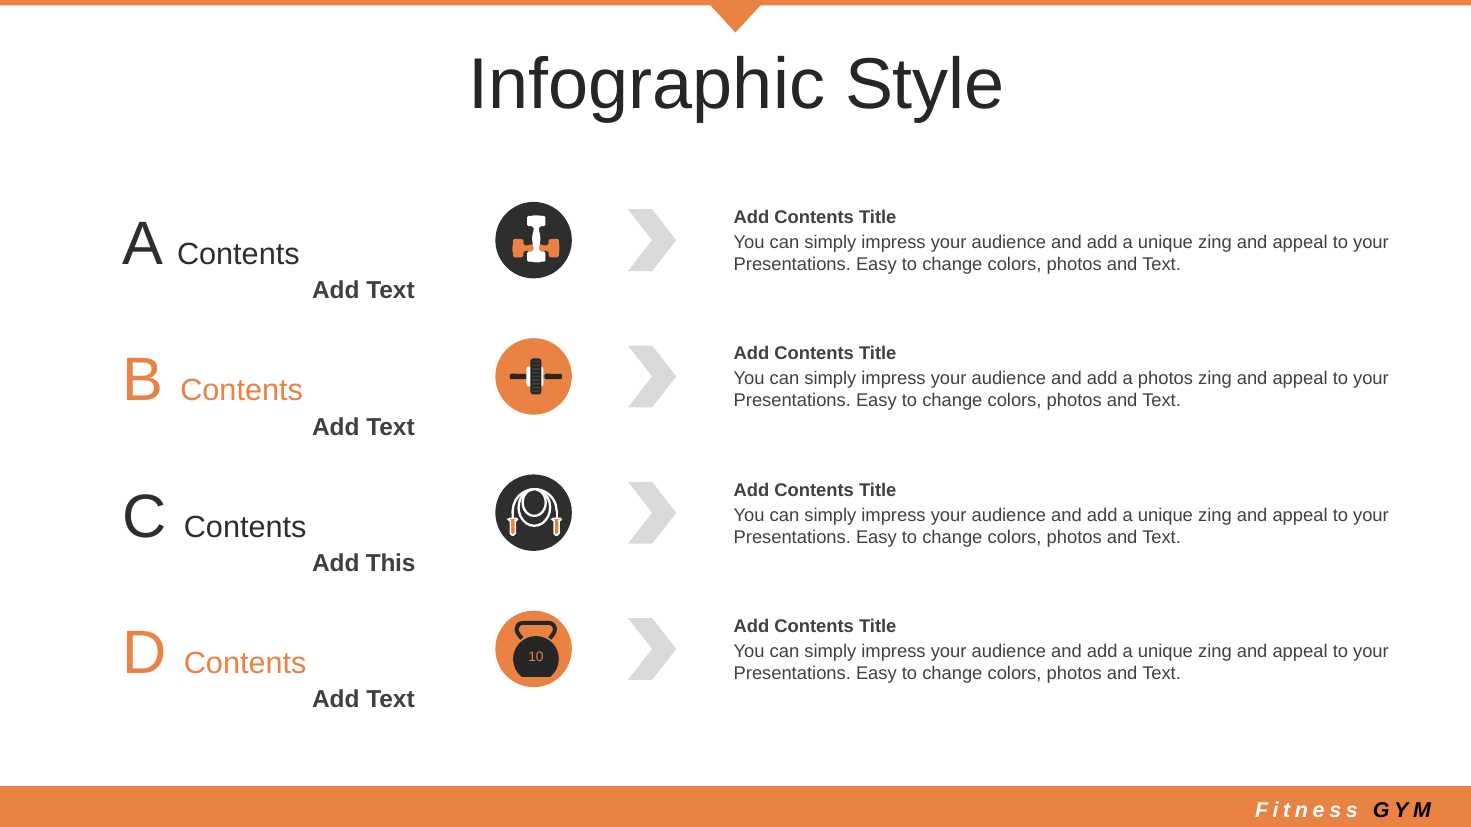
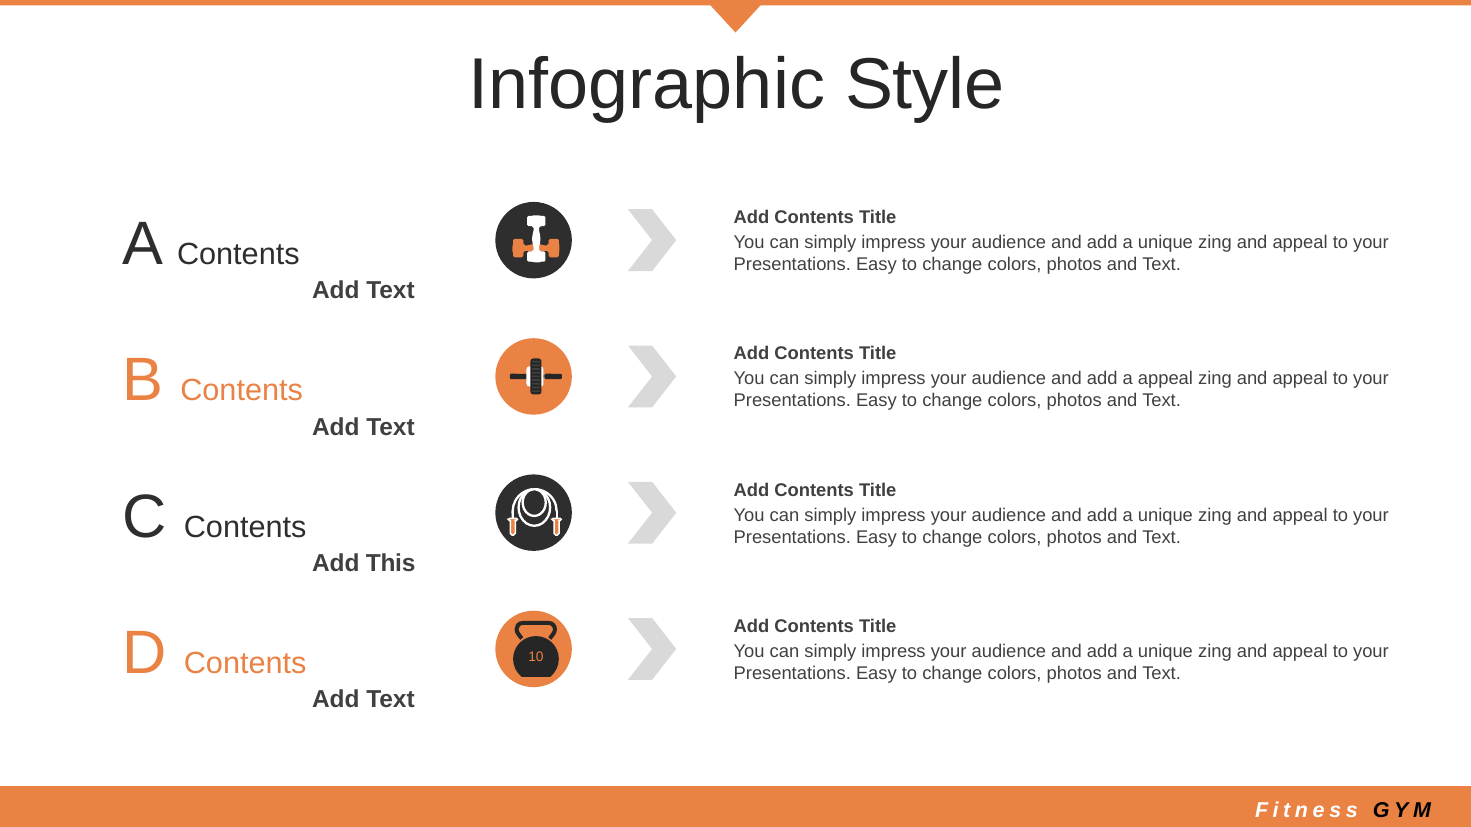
a photos: photos -> appeal (1165, 379)
